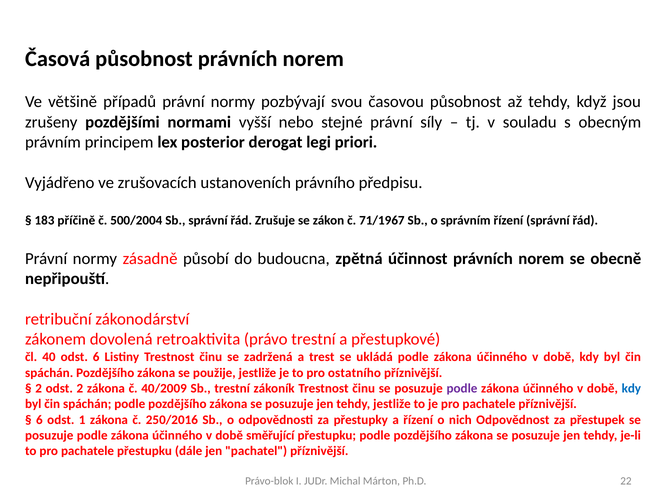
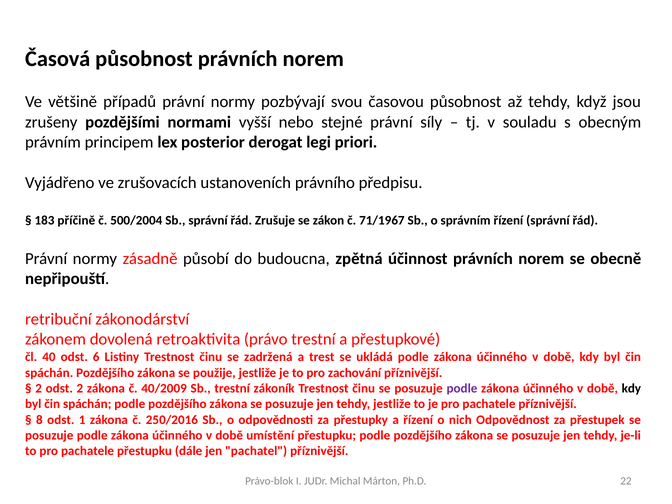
ostatního: ostatního -> zachování (355, 373)
kdy colour: blue -> black (631, 388)
6: 6 -> 8 (39, 420)
směřující: směřující -> umístění (270, 435)
